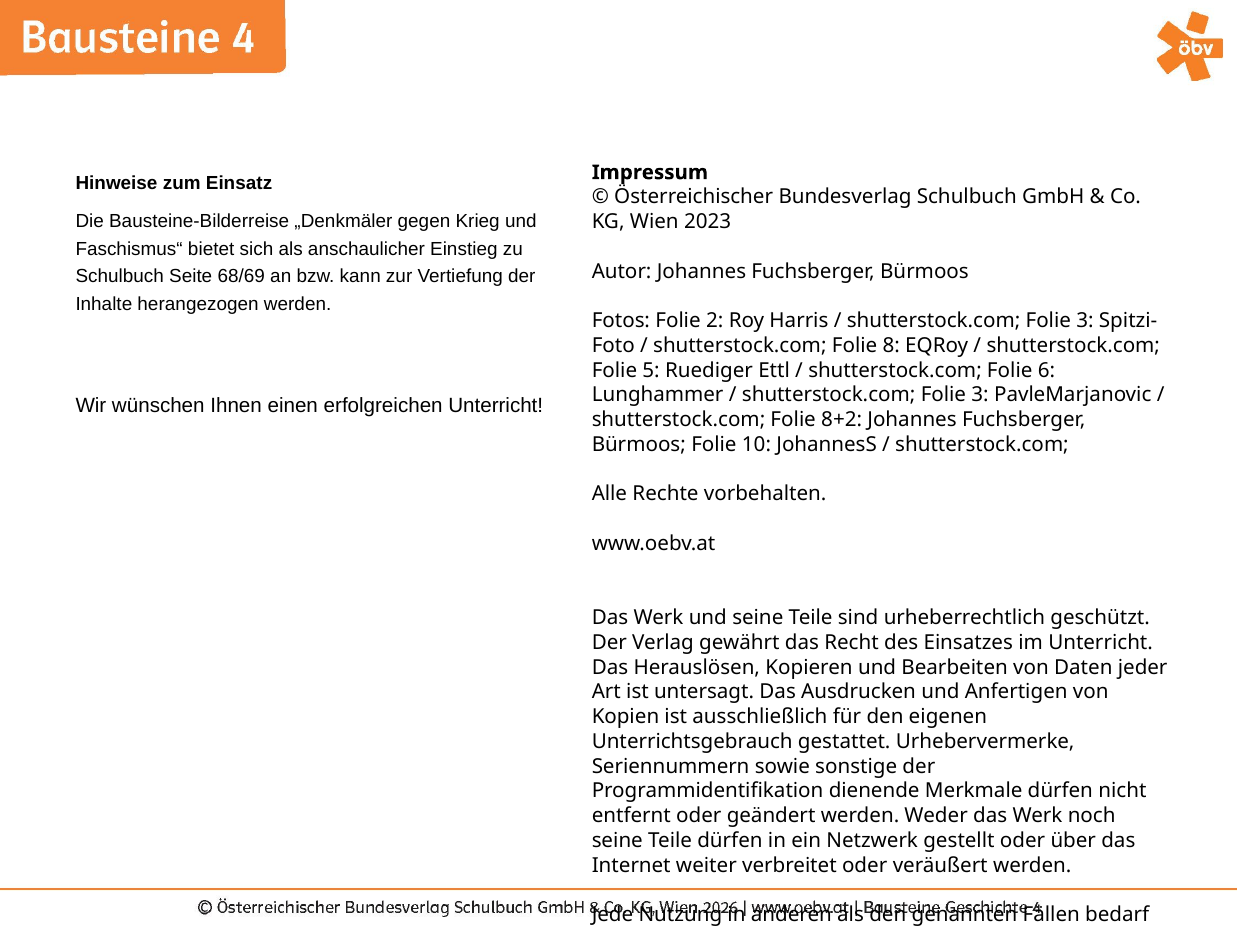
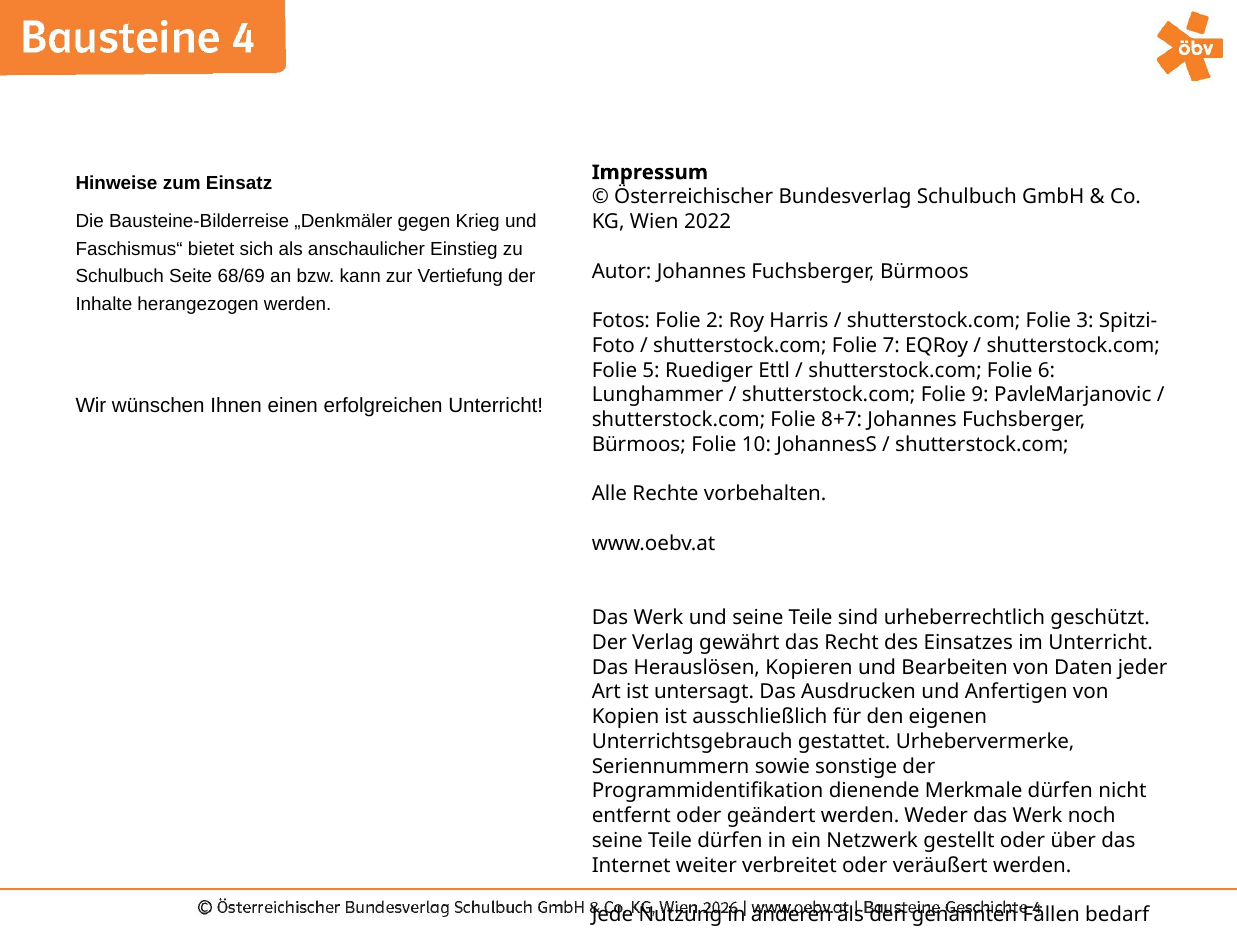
2023: 2023 -> 2022 (708, 222)
8: 8 -> 7 (891, 346)
3: 3 -> 9 (980, 395)
8+2: 8+2 -> 8+7 (842, 420)
